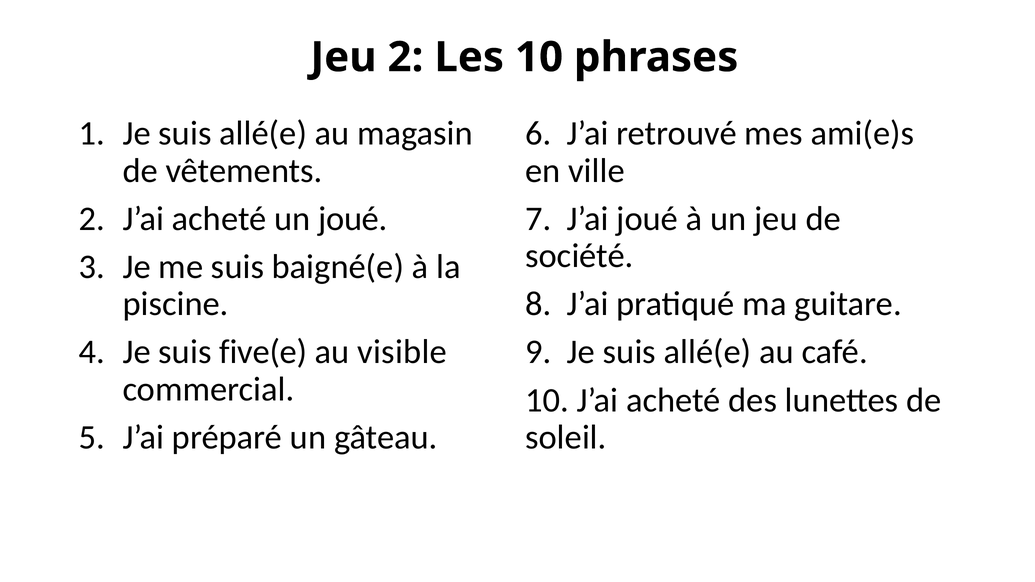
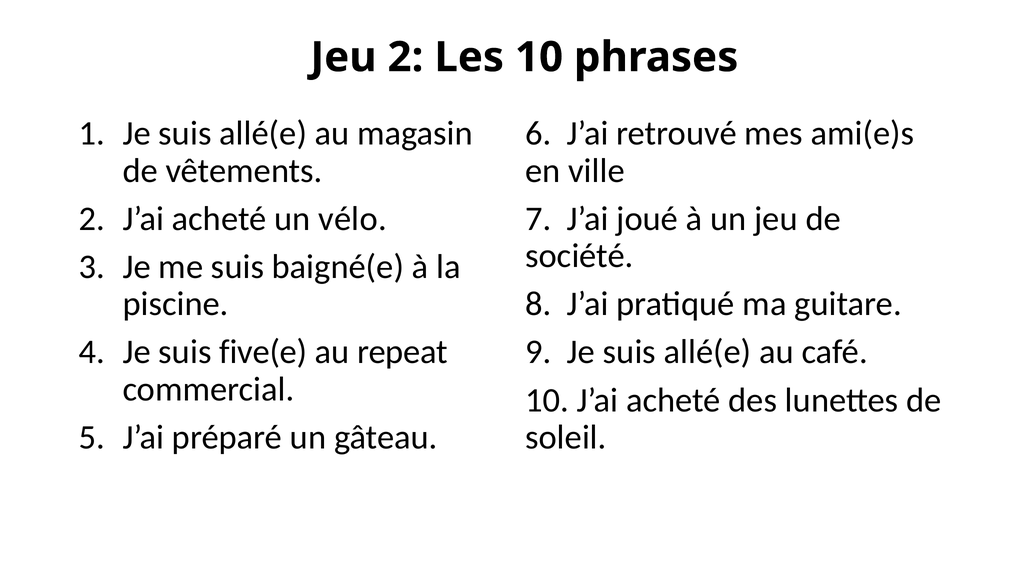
un joué: joué -> vélo (353, 219)
visible: visible -> repeat (402, 352)
